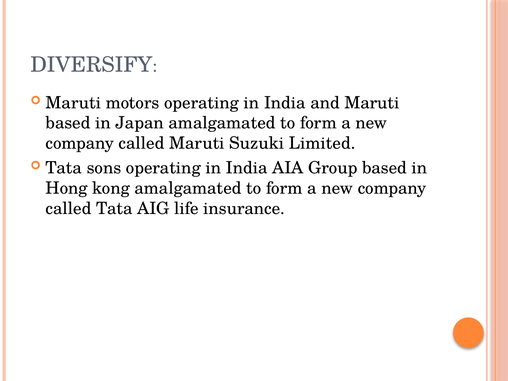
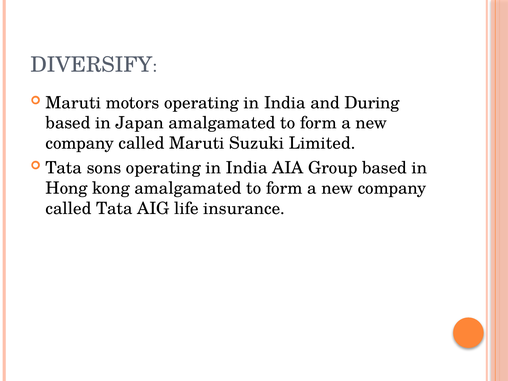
and Maruti: Maruti -> During (372, 103)
